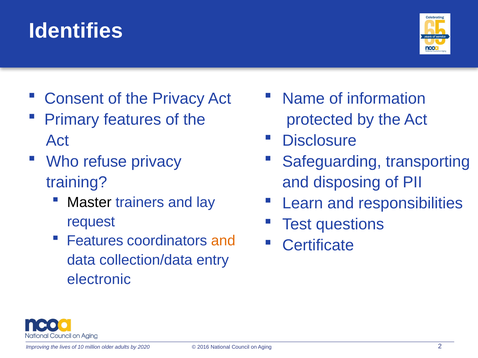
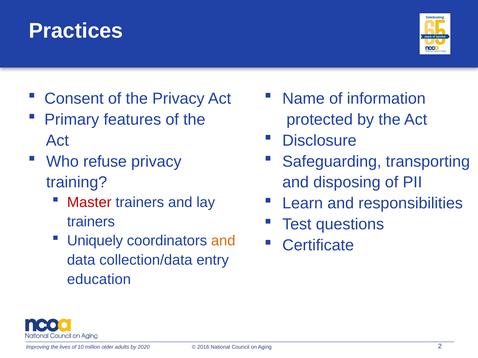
Identifies: Identifies -> Practices (76, 31)
Master colour: black -> red (89, 203)
request: request -> trainers (91, 222)
Features: Features -> Uniquely (95, 241)
electronic: electronic -> education (99, 280)
